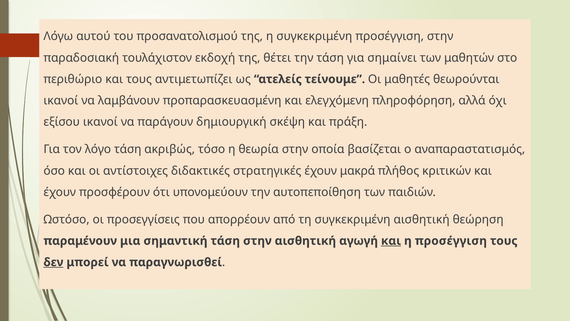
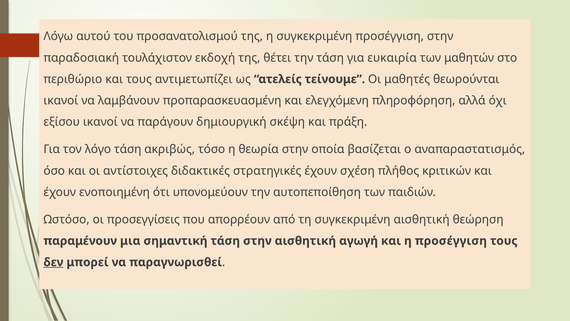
σημαίνει: σημαίνει -> ευκαιρία (392, 58)
μακρά: μακρά -> σχέση (357, 171)
προσφέρουν: προσφέρουν -> ενοποιημένη (114, 192)
και underline: present -> none (391, 241)
